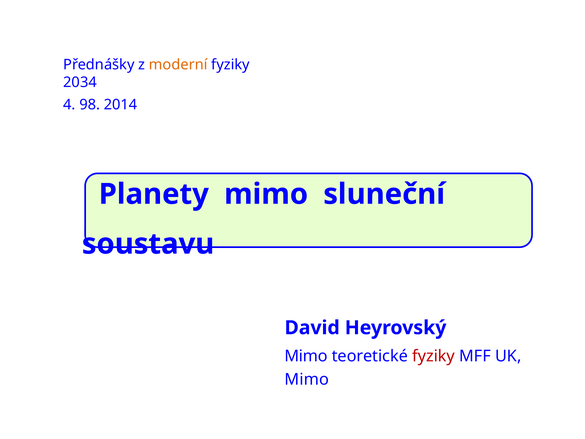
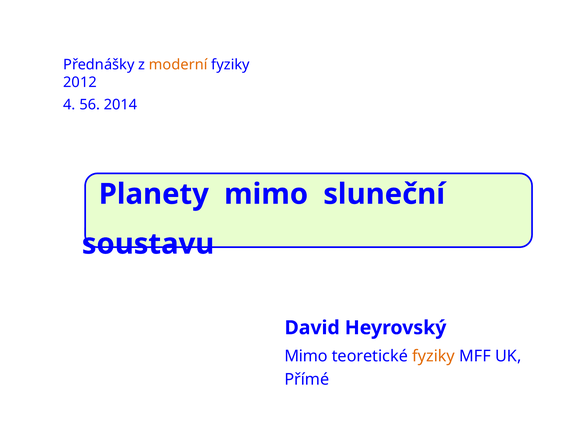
2034: 2034 -> 2012 (80, 82)
98: 98 -> 56 (90, 105)
fyziky colour: red -> orange (434, 356)
Mimo: Mimo -> Přímé (307, 379)
